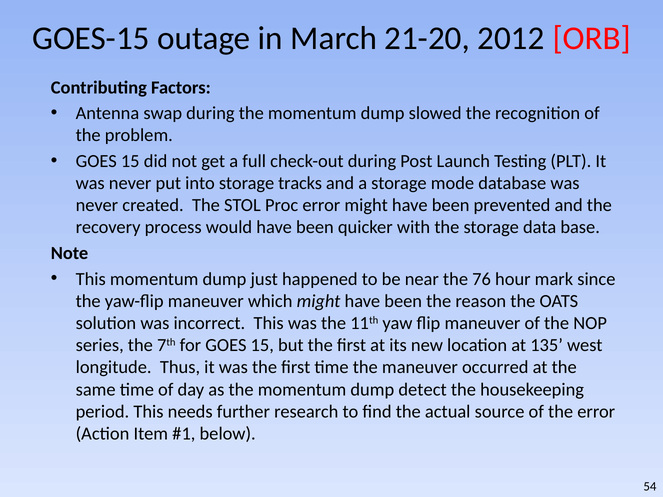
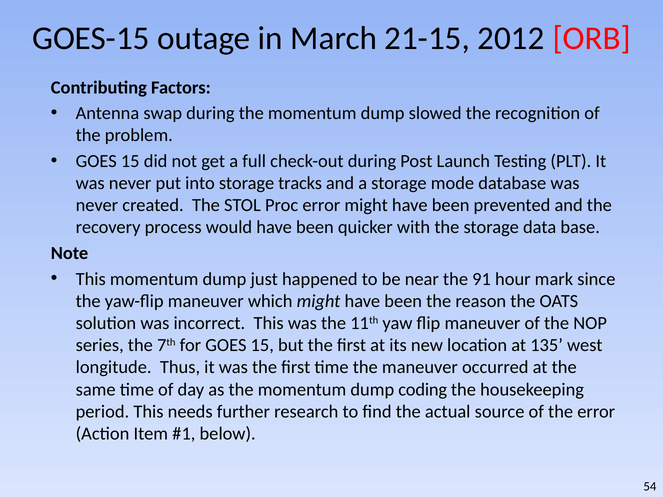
21-20: 21-20 -> 21-15 (427, 38)
76: 76 -> 91 (482, 279)
detect: detect -> coding (423, 390)
